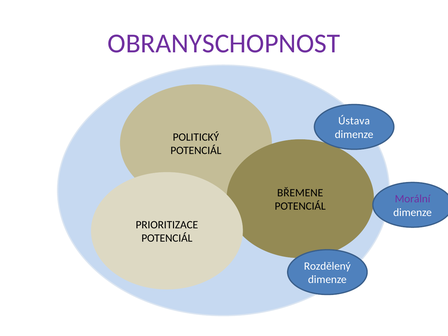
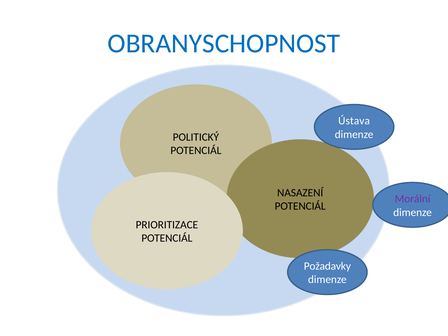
OBRANYSCHOPNOST colour: purple -> blue (224, 43)
BŘEMENE: BŘEMENE -> NASAZENÍ (300, 193)
Rozdělený: Rozdělený -> Požadavky (327, 266)
